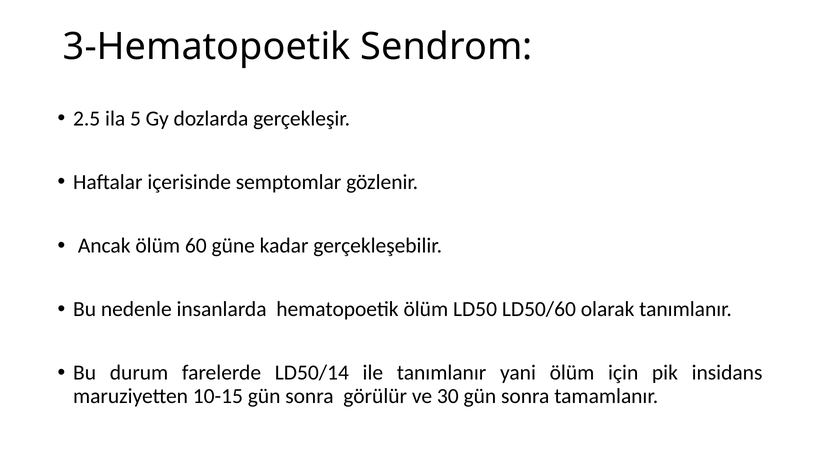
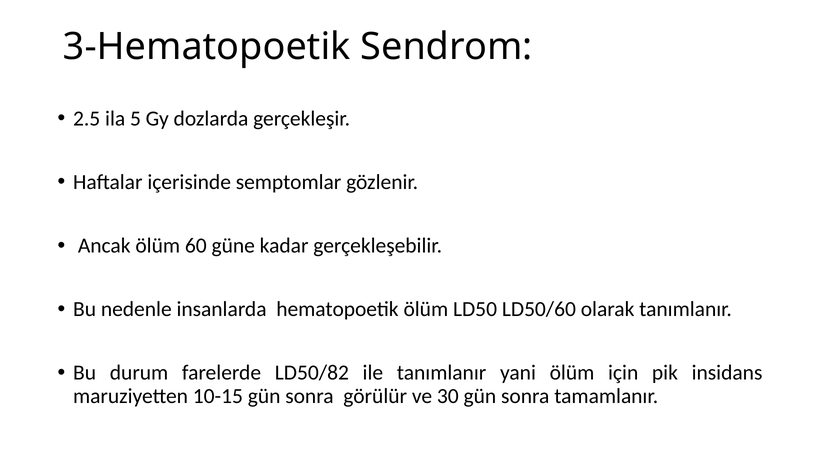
LD50/14: LD50/14 -> LD50/82 (312, 373)
